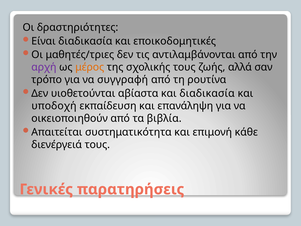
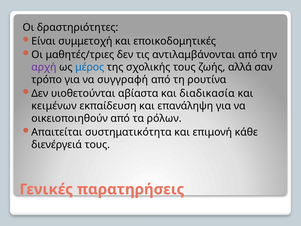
Είναι διαδικασία: διαδικασία -> συμμετοχή (85, 41)
μέρος colour: orange -> blue (90, 67)
υποδοχή: υποδοχή -> κειμένων (54, 106)
βιβλία: βιβλία -> ρόλων (164, 118)
